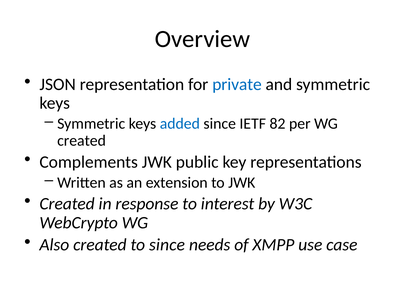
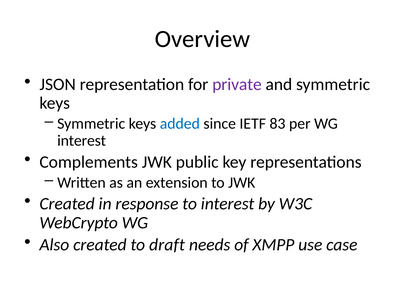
private colour: blue -> purple (237, 85)
82: 82 -> 83 (277, 124)
created: created -> interest (82, 141)
to since: since -> draft (167, 245)
